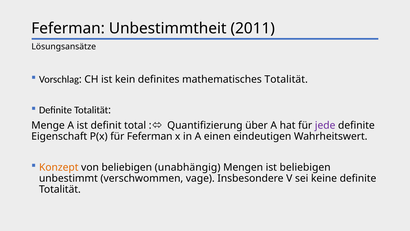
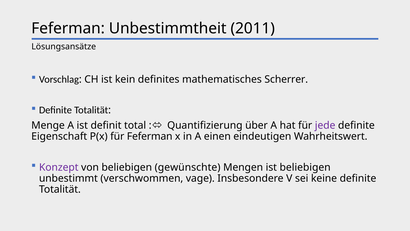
mathematisches Totalität: Totalität -> Scherrer (286, 79)
Konzept colour: orange -> purple (59, 167)
unabhängig: unabhängig -> gewünschte (188, 167)
